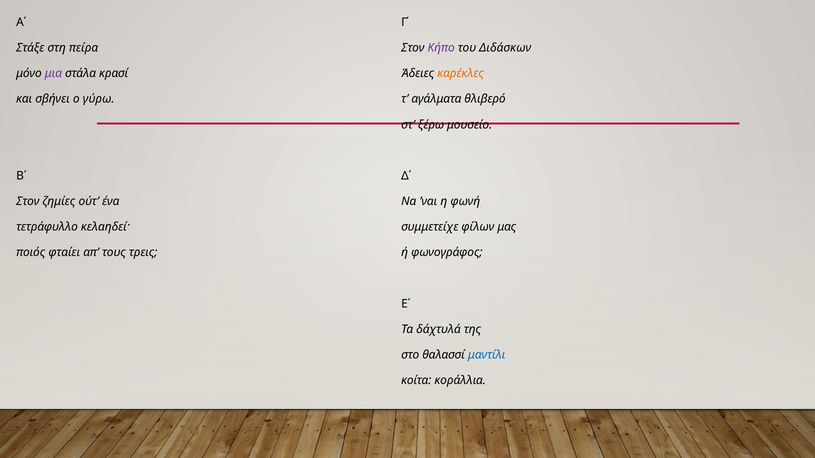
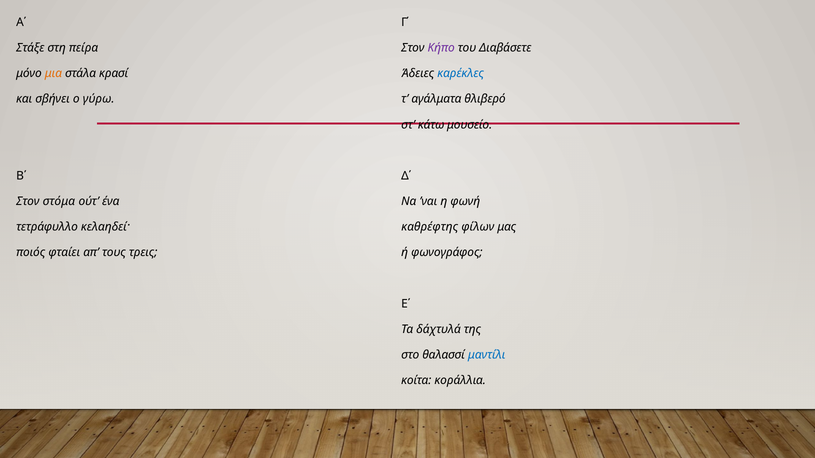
Διδάσκων: Διδάσκων -> Διαβάσετε (505, 48)
μια colour: purple -> orange (53, 73)
καρέκλες colour: orange -> blue (461, 73)
ξέρω: ξέρω -> κάτω (431, 125)
ζημίες: ζημίες -> στόμα (59, 202)
συμμετείχε: συμμετείχε -> καθρέφτης (430, 227)
